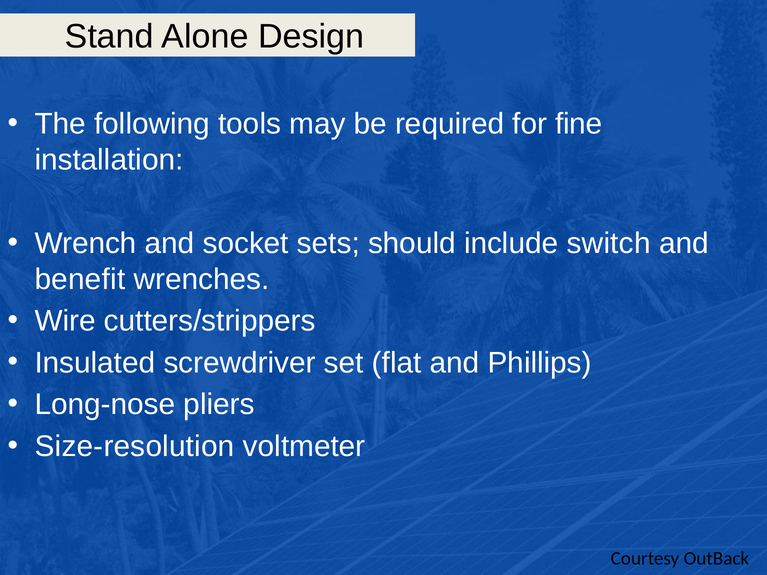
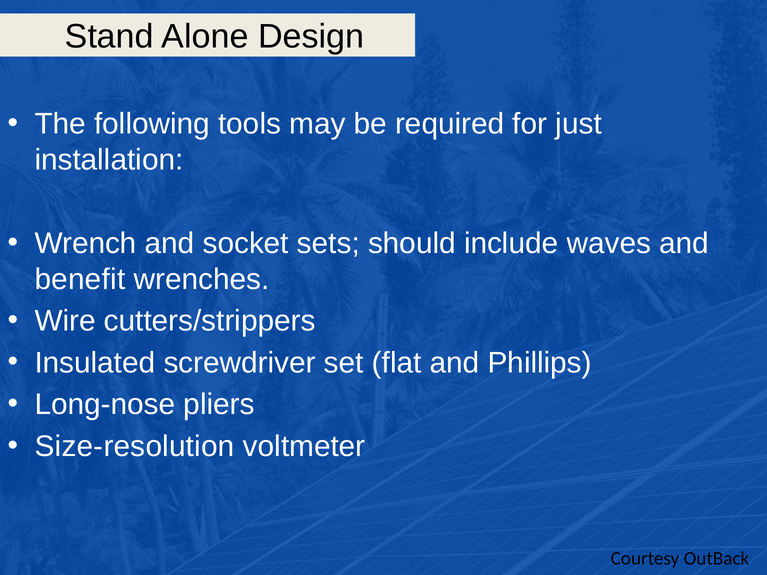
fine: fine -> just (579, 124)
switch: switch -> waves (609, 244)
